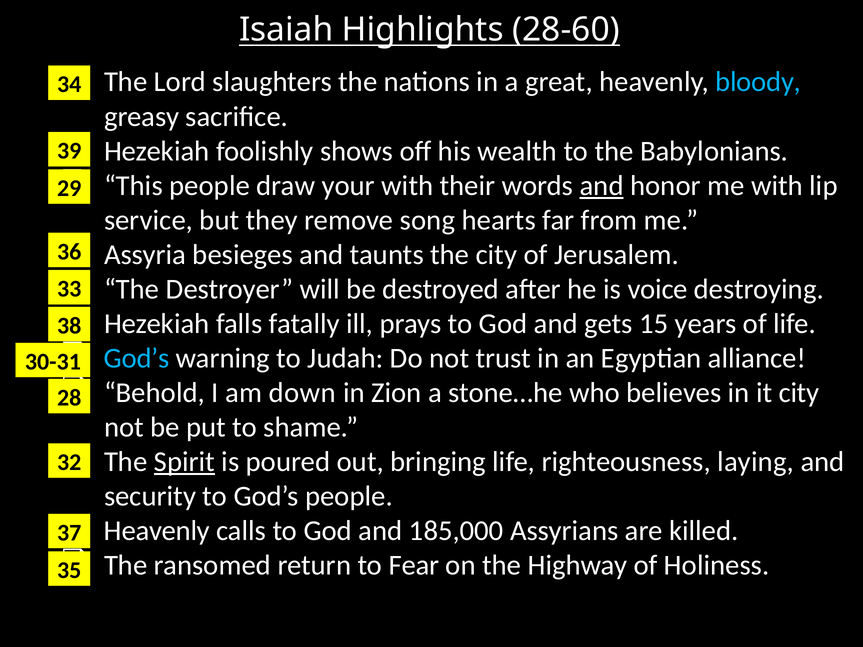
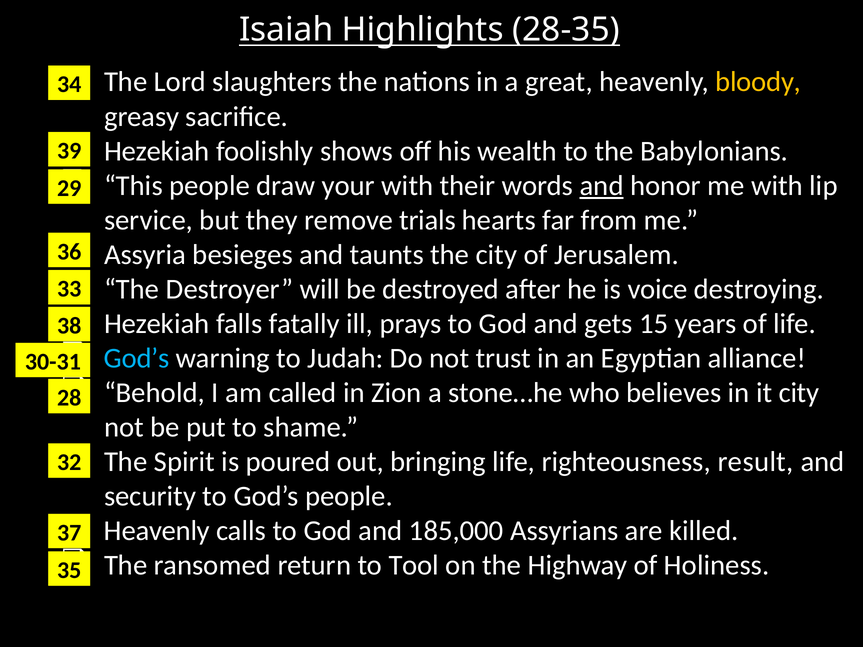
28-60: 28-60 -> 28-35 (566, 30)
bloody colour: light blue -> yellow (758, 82)
song: song -> trials (428, 220)
down: down -> called (303, 393)
Spirit underline: present -> none (184, 462)
laying: laying -> result (756, 462)
Fear: Fear -> Tool (414, 565)
